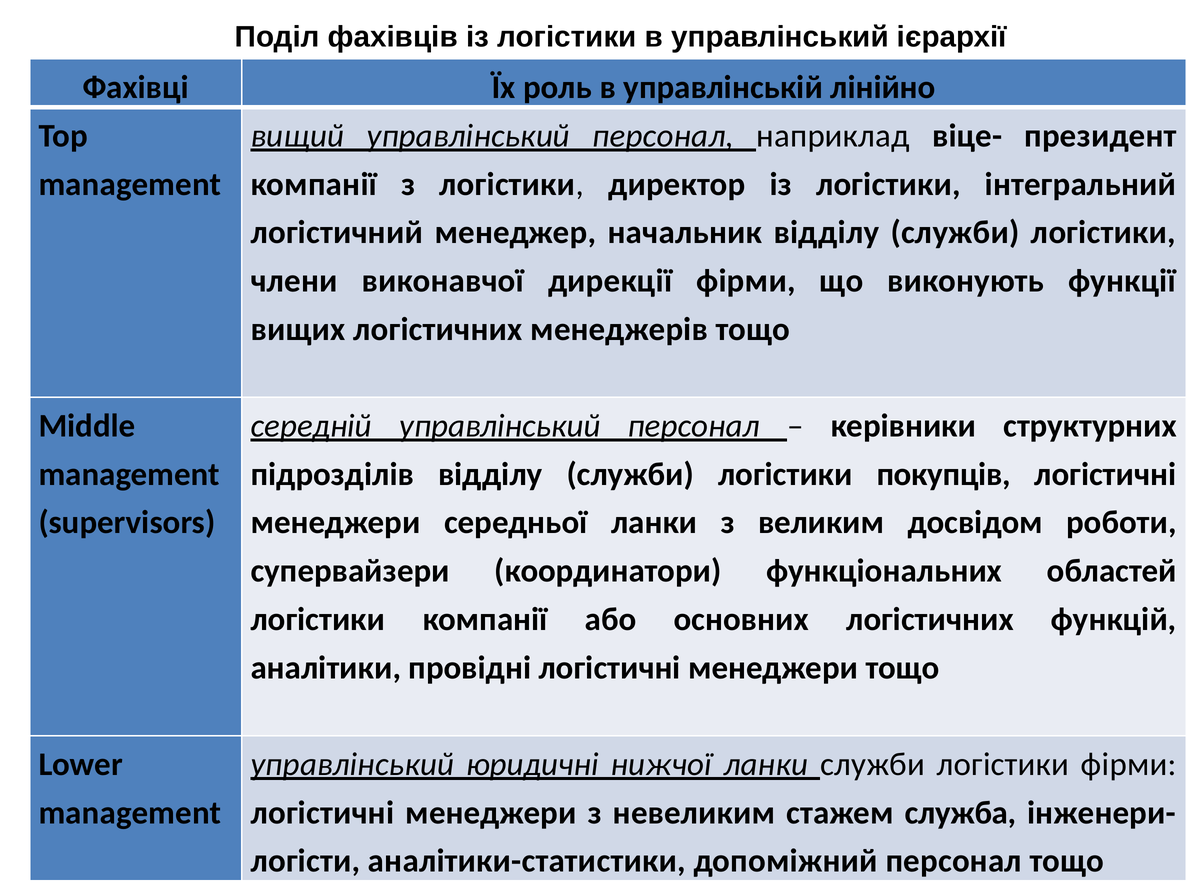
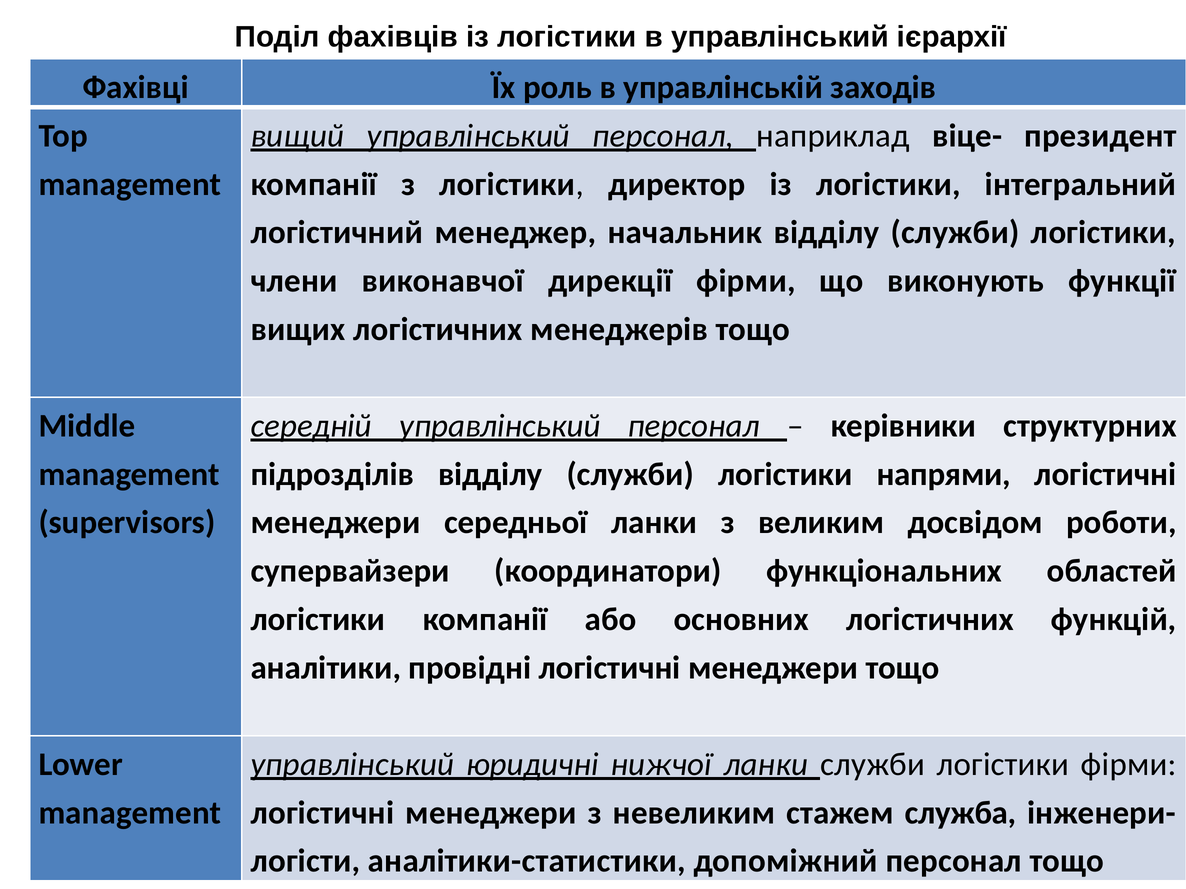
лінійно: лінійно -> заходів (883, 87)
покупців: покупців -> напрями (944, 475)
